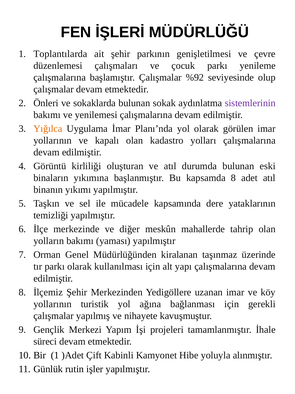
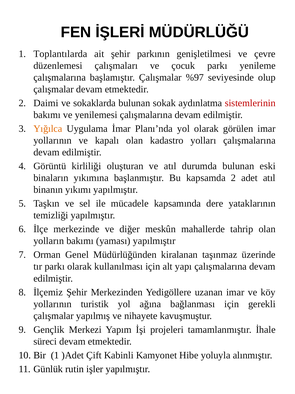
%92: %92 -> %97 (195, 77)
Önleri: Önleri -> Daimi (46, 103)
sistemlerinin colour: purple -> red (250, 103)
kapsamda 8: 8 -> 2 (233, 178)
